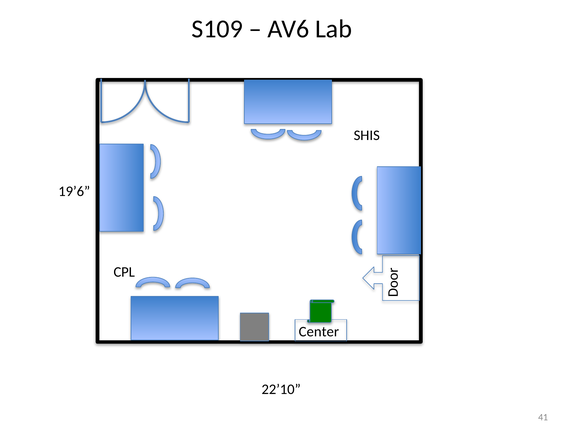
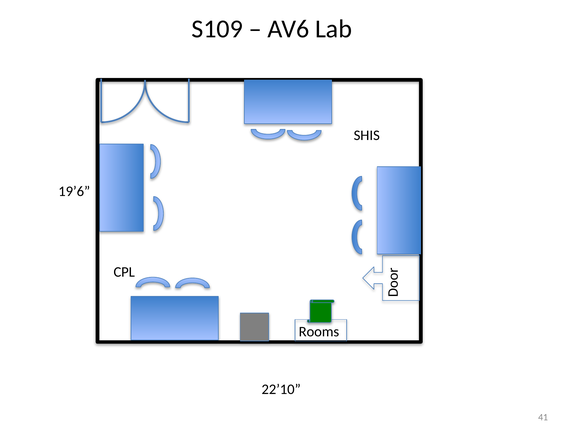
Center: Center -> Rooms (319, 332)
